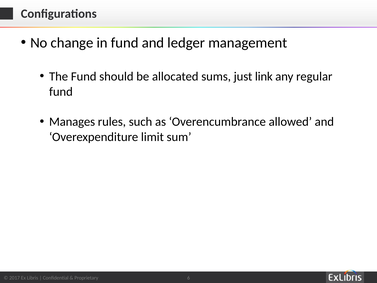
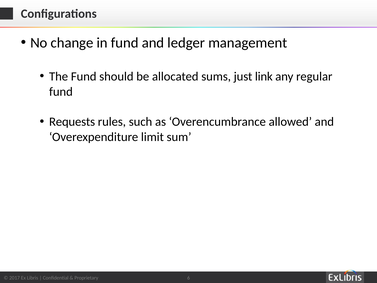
Manages: Manages -> Requests (72, 122)
